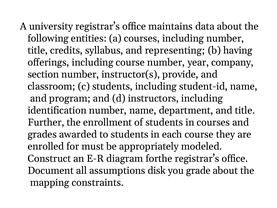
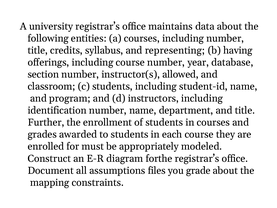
company: company -> database (232, 62)
provide: provide -> allowed (180, 74)
disk: disk -> files (157, 170)
